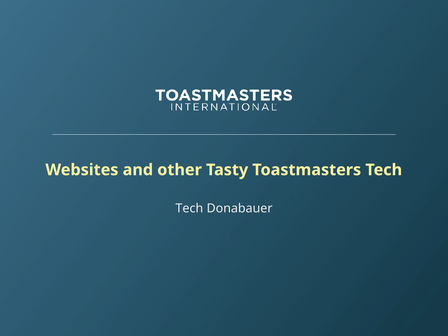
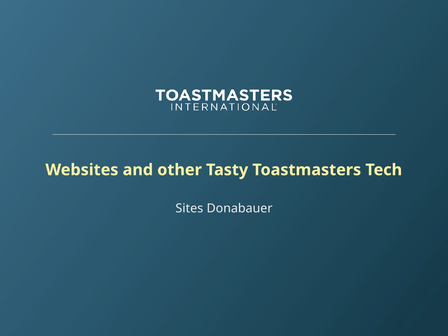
Tech: Tech -> Sites (189, 208)
